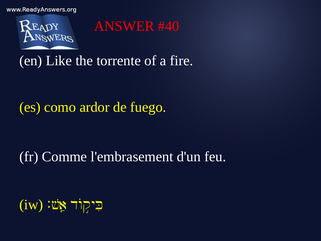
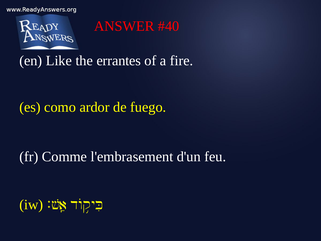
torrente: torrente -> errantes (119, 61)
